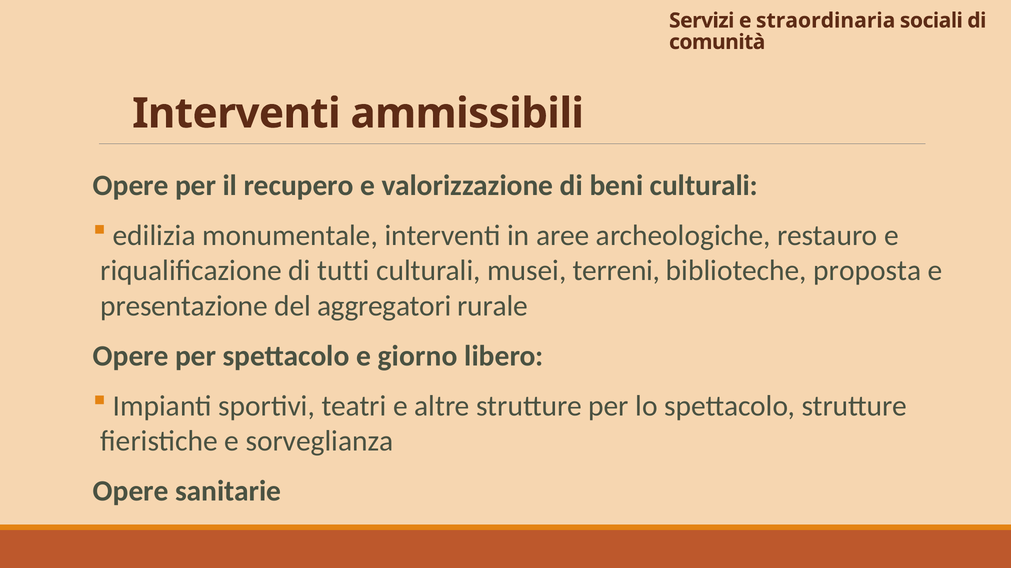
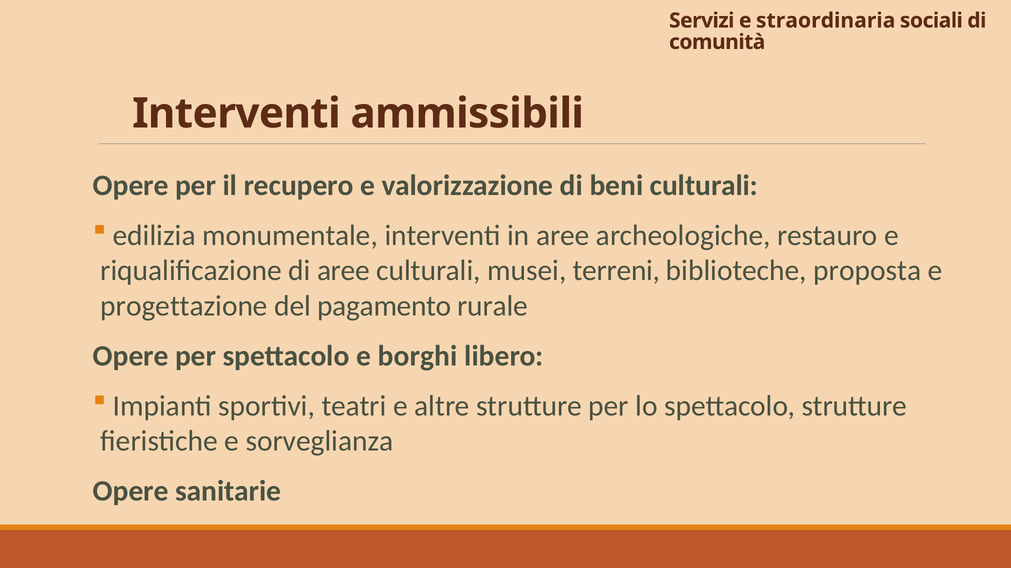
di tutti: tutti -> aree (344, 271)
presentazione: presentazione -> progettazione (184, 306)
aggregatori: aggregatori -> pagamento (384, 306)
giorno: giorno -> borghi (418, 356)
